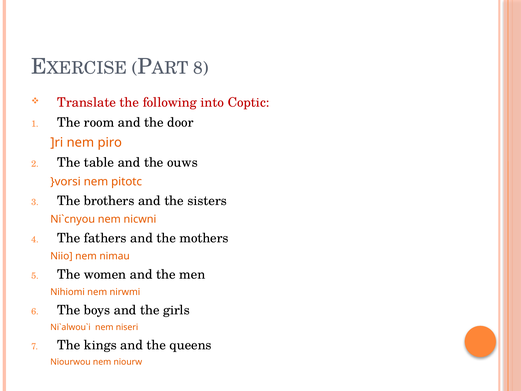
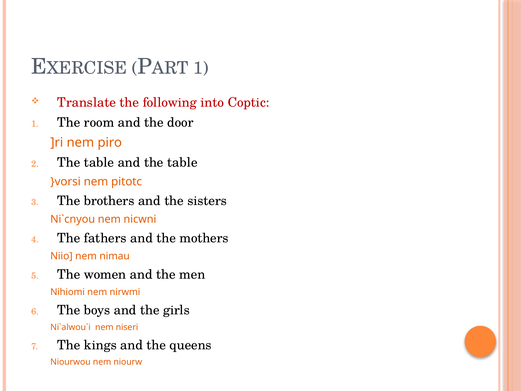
8: 8 -> 1 (201, 68)
and the ouws: ouws -> table (182, 162)
